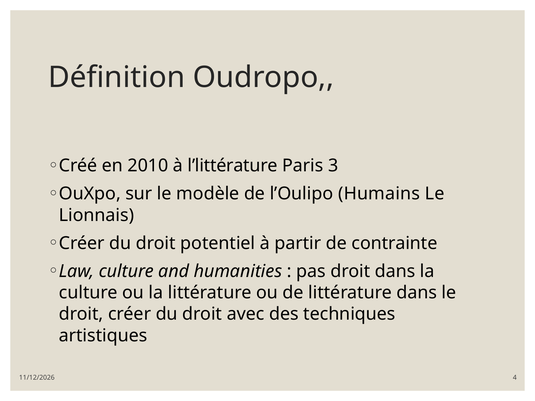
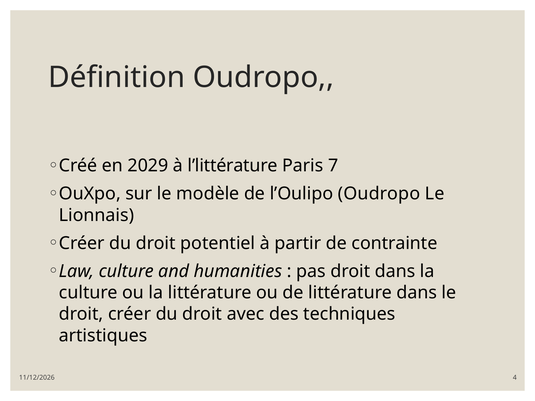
2010: 2010 -> 2029 (148, 166)
3: 3 -> 7 (333, 166)
l’Oulipo Humains: Humains -> Oudropo (379, 194)
